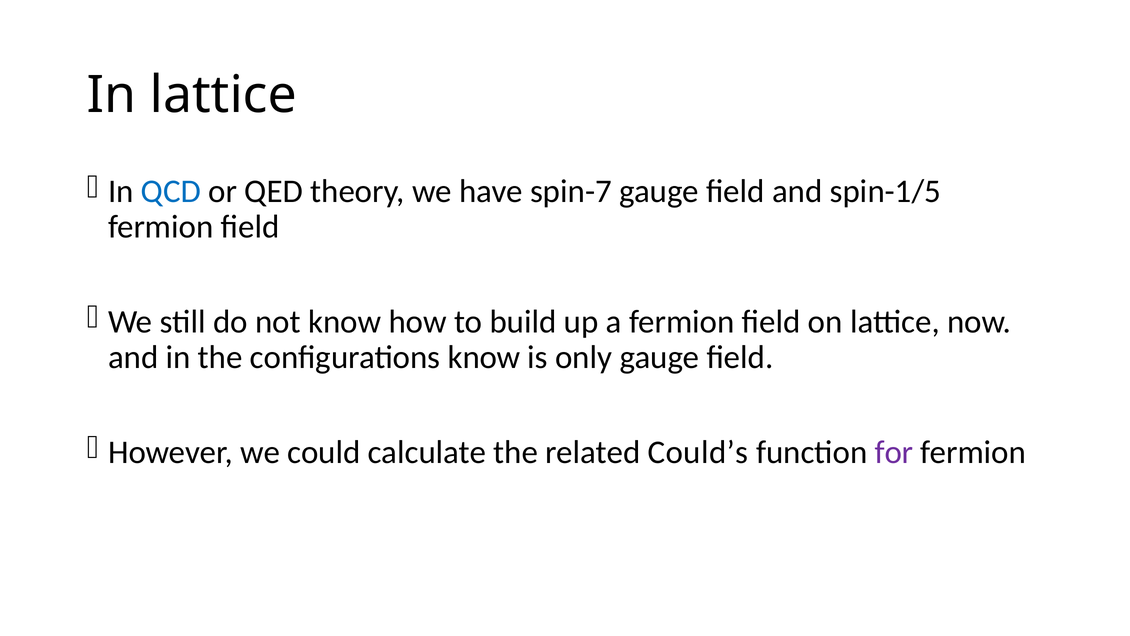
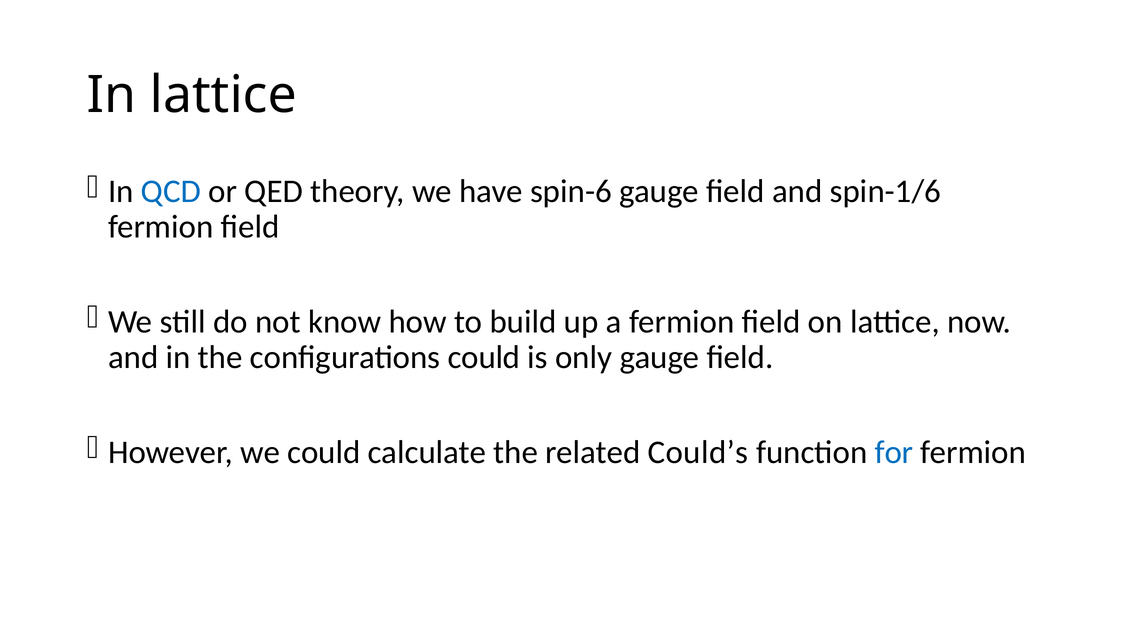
spin-7: spin-7 -> spin-6 (571, 191)
spin-1/5: spin-1/5 -> spin-1/6 (885, 191)
configurations know: know -> could (484, 357)
for colour: purple -> blue (894, 452)
